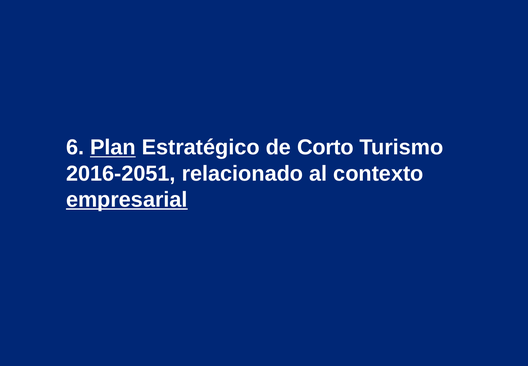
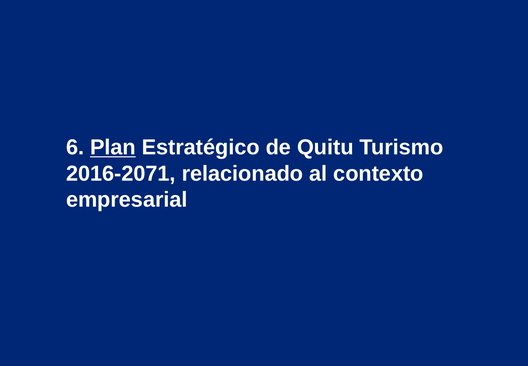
Corto: Corto -> Quitu (325, 147)
2016-2051: 2016-2051 -> 2016-2071 (121, 173)
empresarial underline: present -> none (127, 199)
